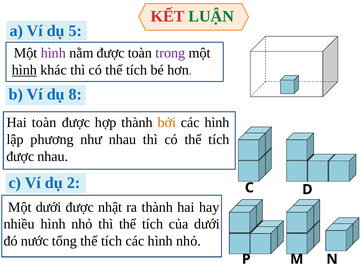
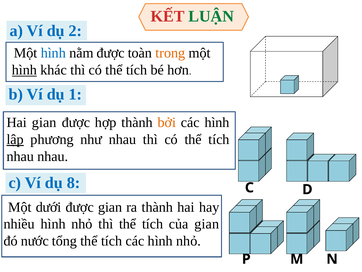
5: 5 -> 2 (75, 31)
hình colour: purple -> blue (53, 53)
trong colour: purple -> orange (170, 53)
8: 8 -> 1 (75, 94)
Hai toàn: toàn -> gian (44, 122)
lập underline: none -> present (15, 139)
được: được -> nhau (20, 156)
2: 2 -> 8 (74, 182)
được nhật: nhật -> gian (110, 207)
của dưới: dưới -> gian (207, 224)
